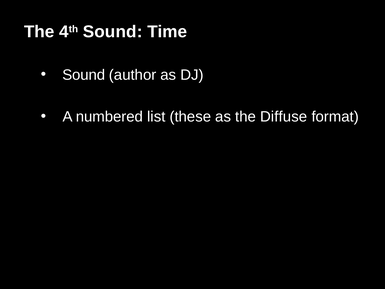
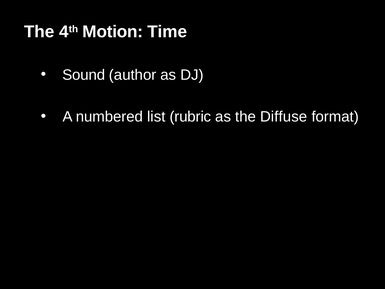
4th Sound: Sound -> Motion (113, 32)
these: these -> rubric (190, 117)
